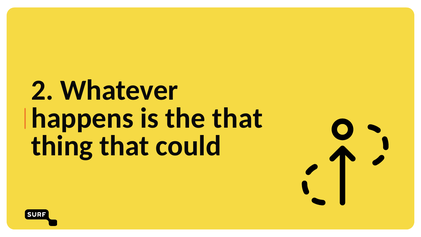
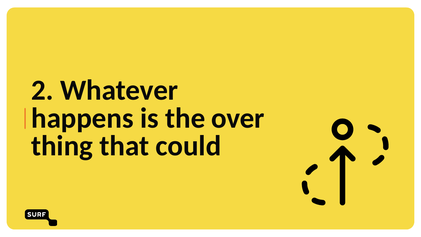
the that: that -> over (238, 118)
